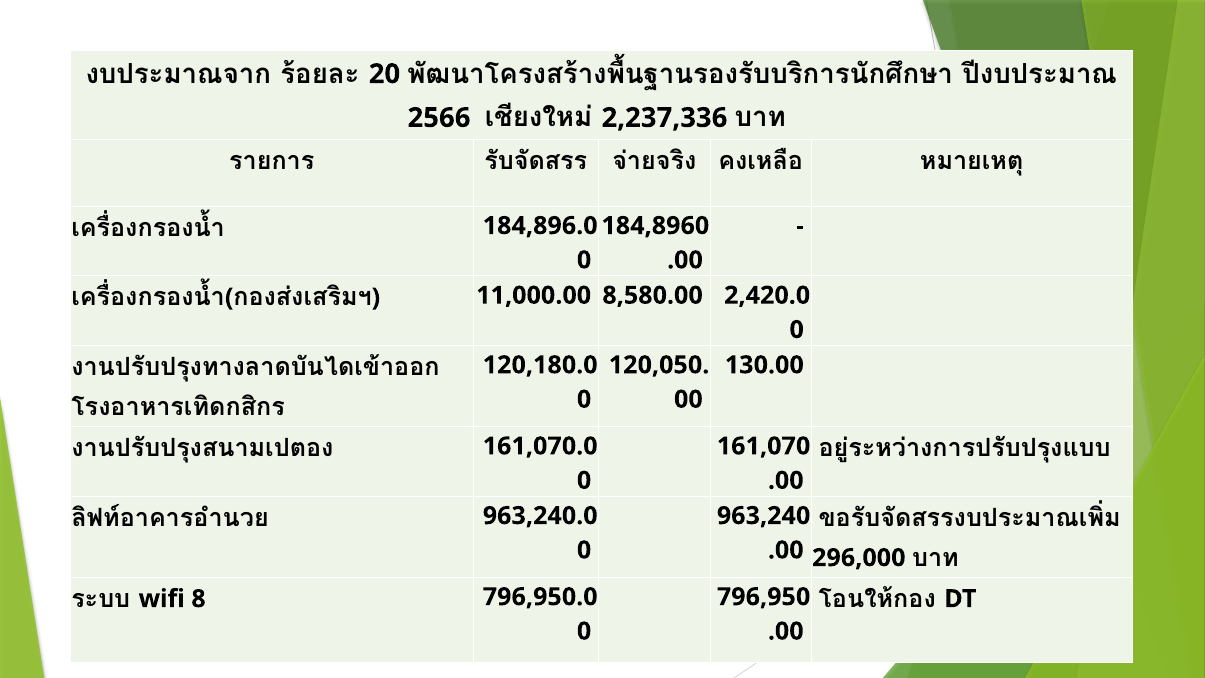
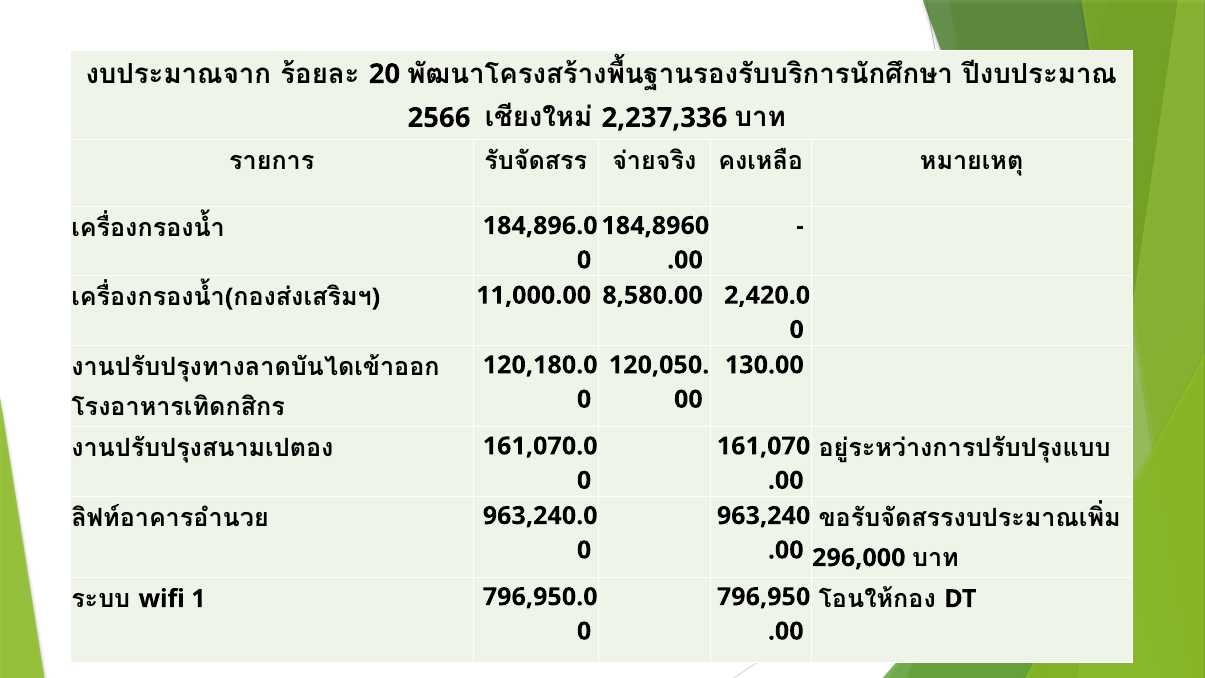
8: 8 -> 1 (199, 599)
